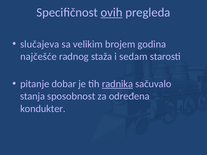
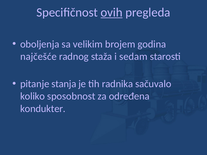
slučajeva: slučajeva -> oboljenja (40, 44)
dobar: dobar -> stanja (64, 84)
radnika underline: present -> none (117, 84)
stanja: stanja -> koliko (33, 96)
